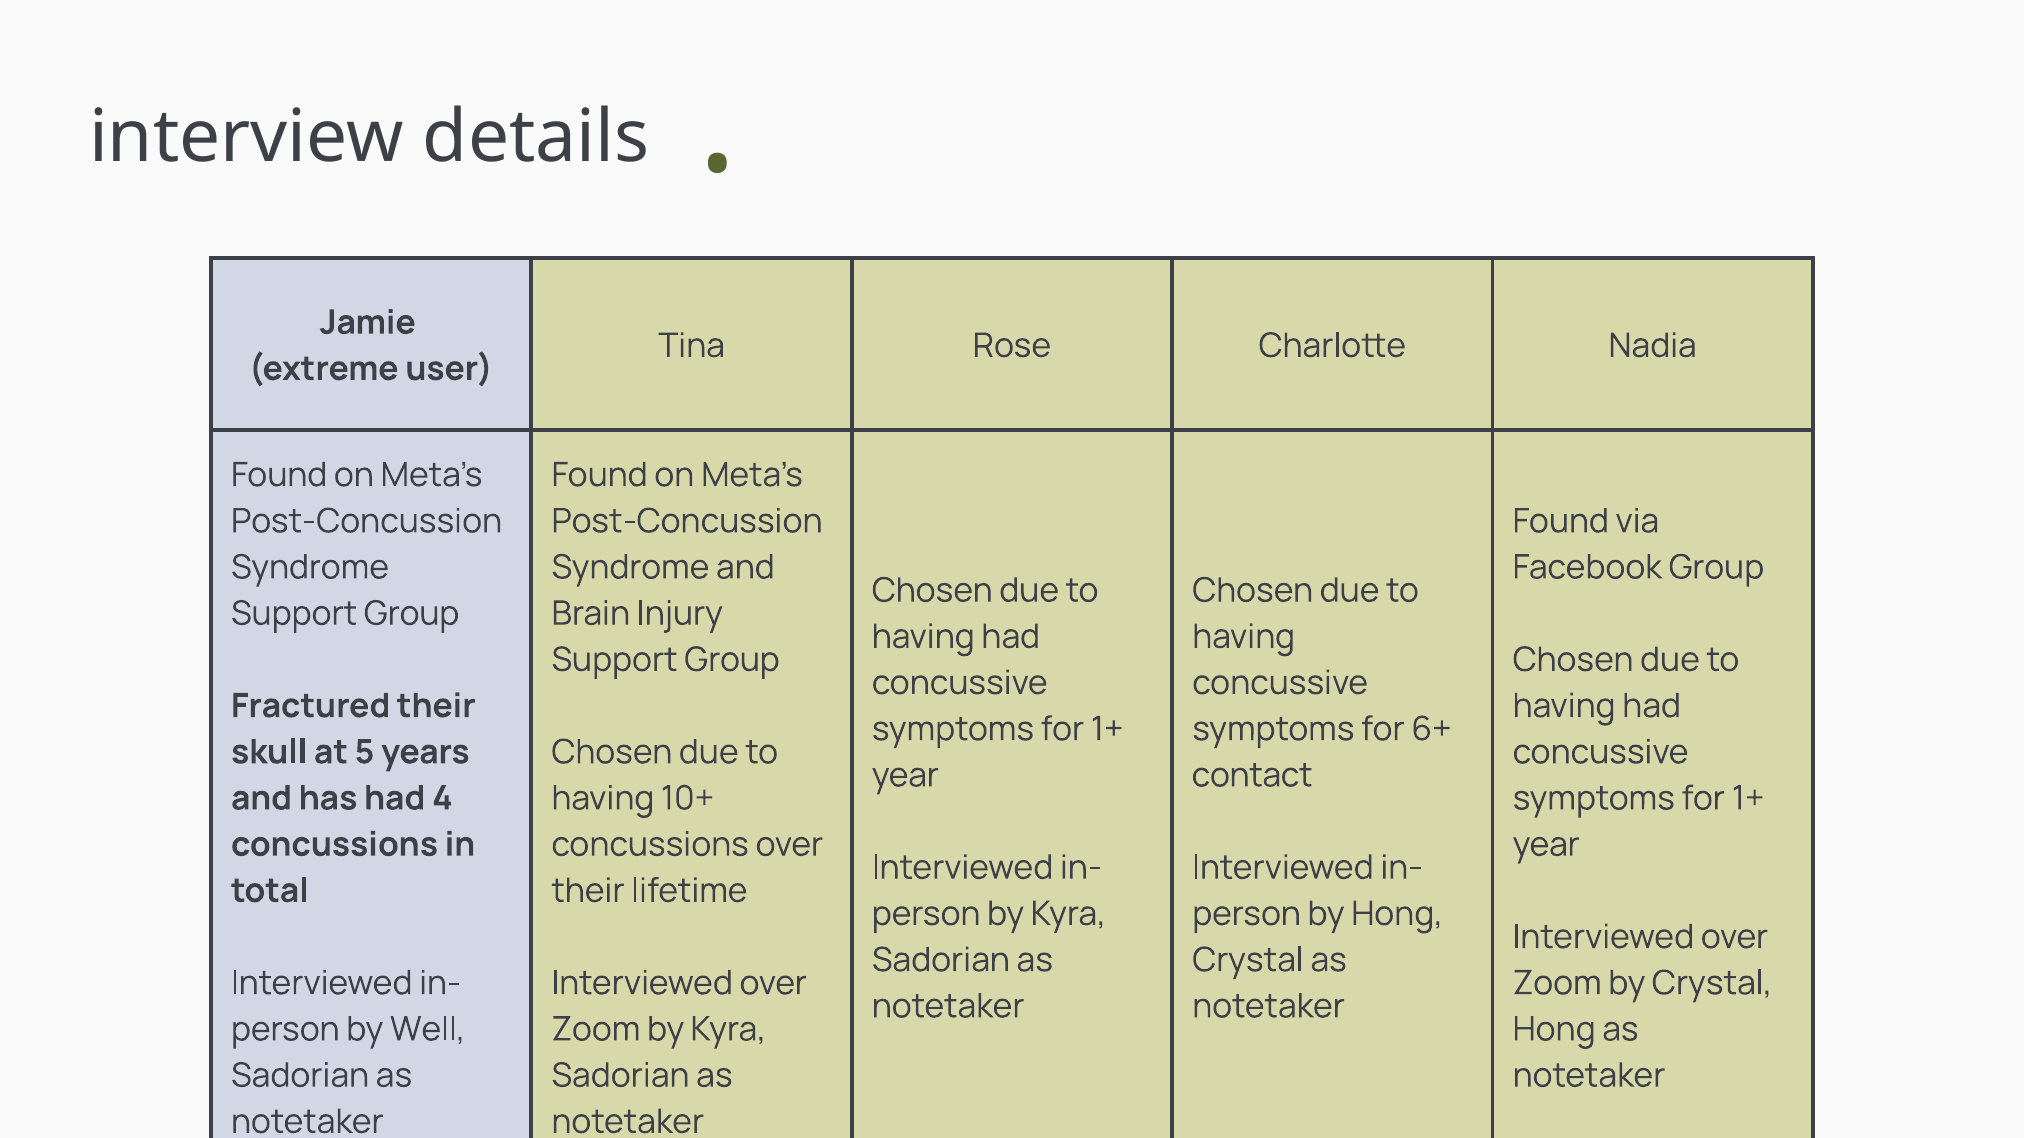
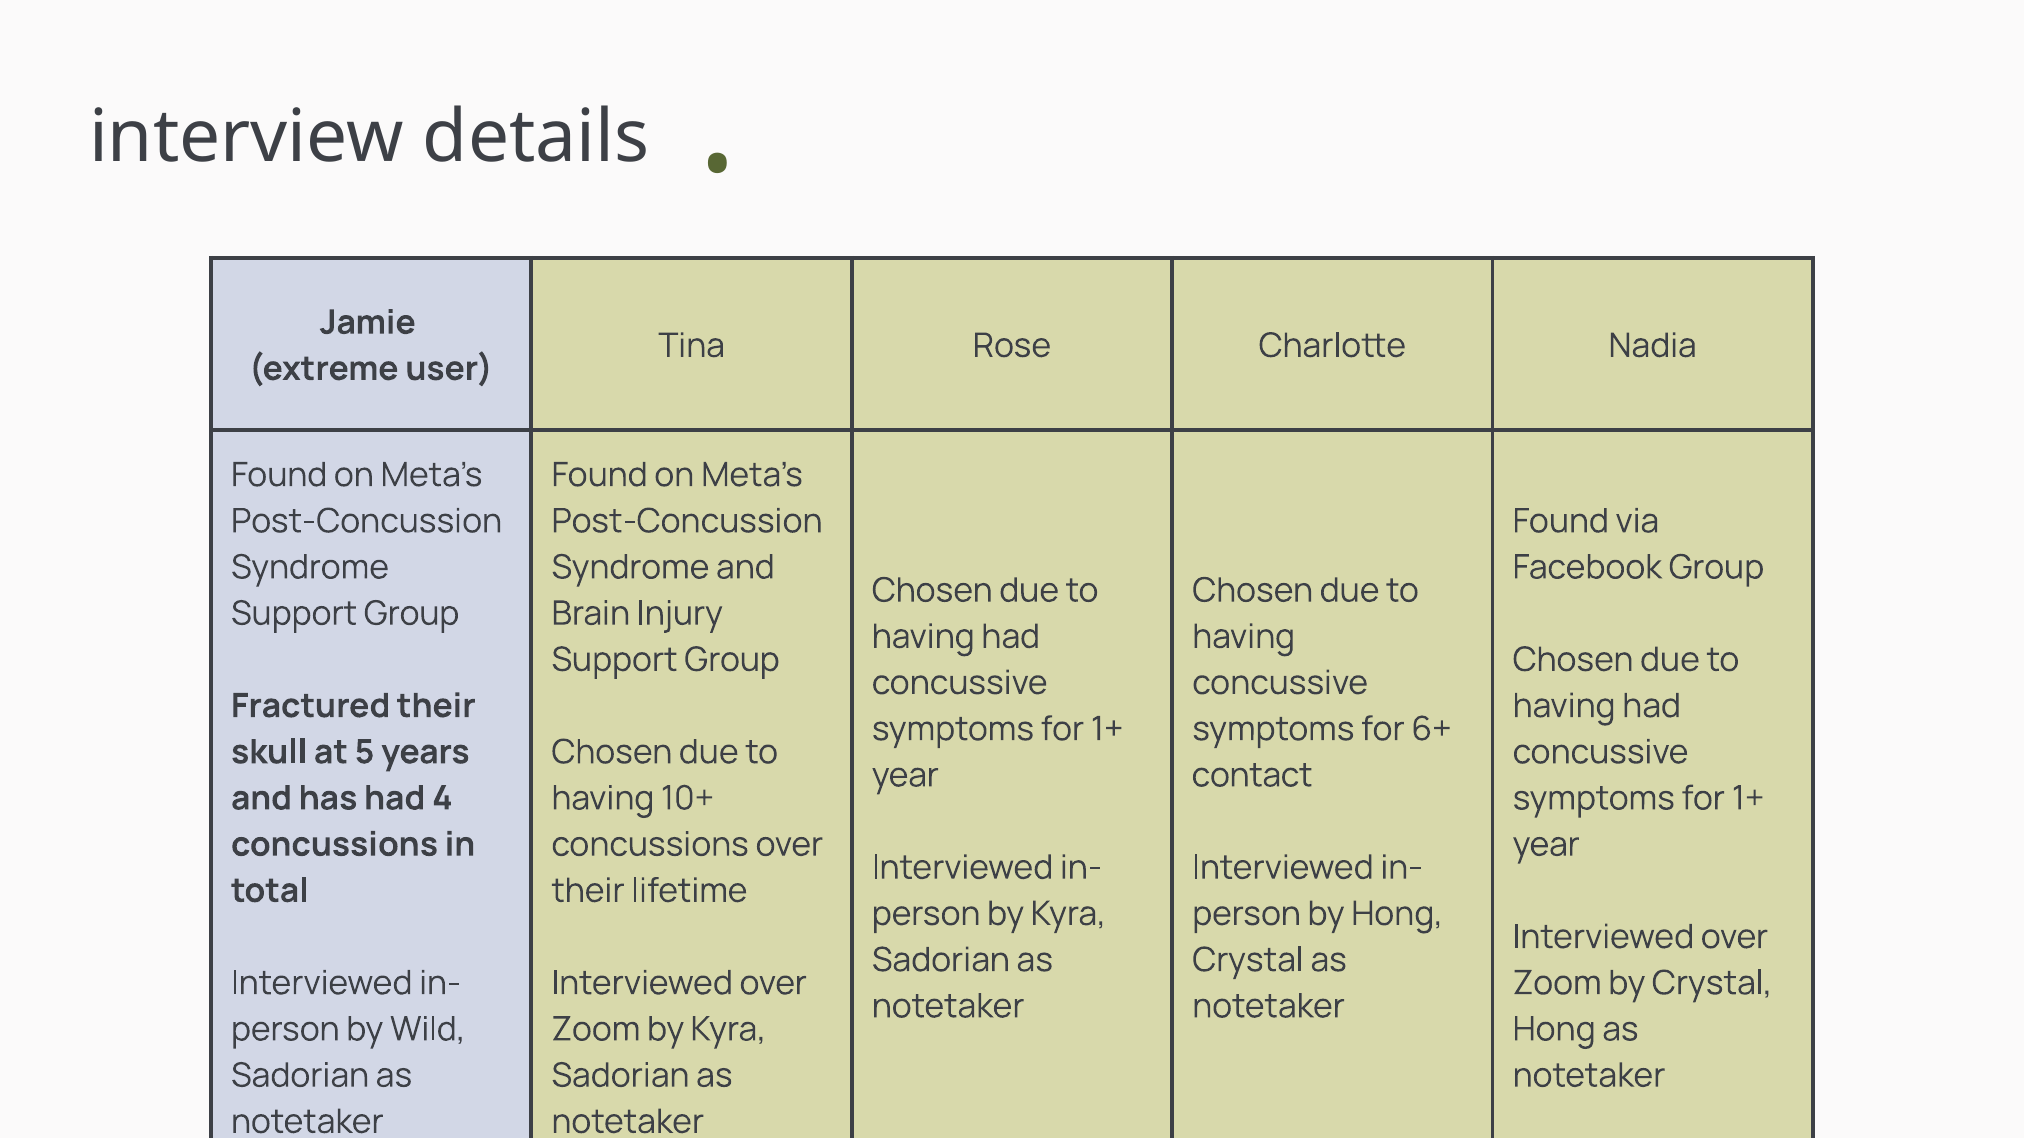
Well: Well -> Wild (428, 1030)
